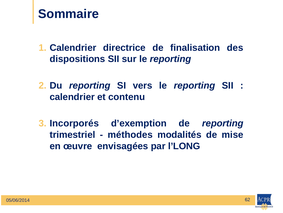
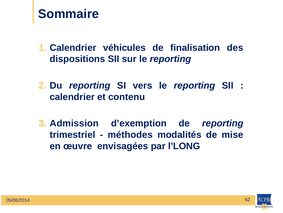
directrice: directrice -> véhicules (124, 48)
Incorporés: Incorporés -> Admission (74, 123)
